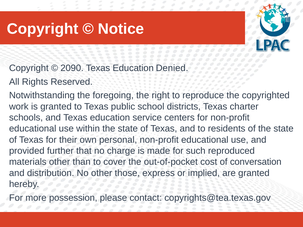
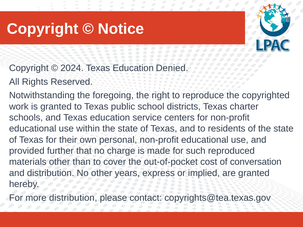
2090: 2090 -> 2024 (72, 68)
those: those -> years (127, 173)
more possession: possession -> distribution (73, 198)
